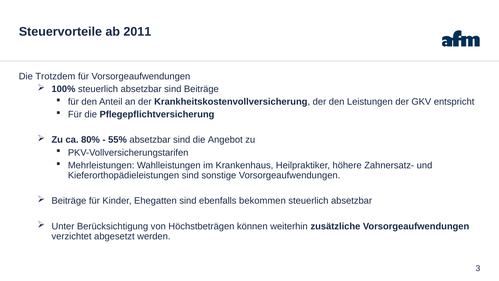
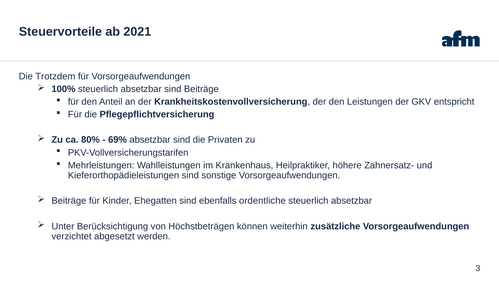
2011: 2011 -> 2021 (137, 32)
55%: 55% -> 69% (117, 140)
Angebot: Angebot -> Privaten (225, 140)
bekommen: bekommen -> ordentliche (262, 201)
